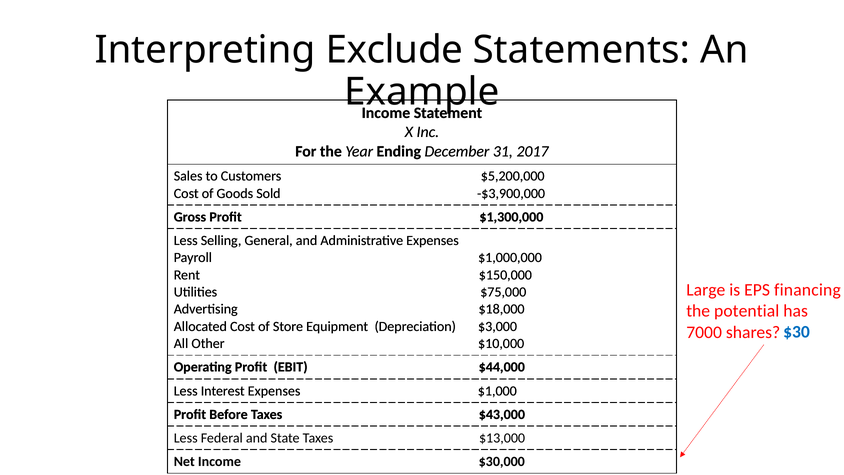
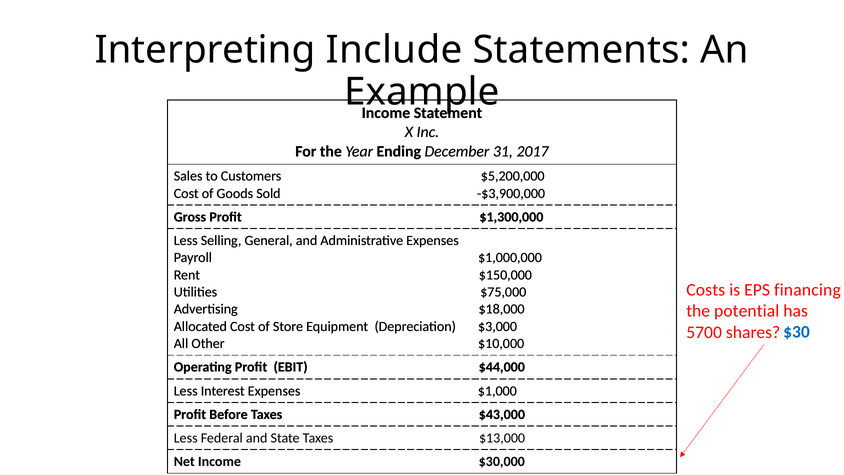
Exclude: Exclude -> Include (394, 50)
Large: Large -> Costs (706, 290)
7000: 7000 -> 5700 (704, 332)
